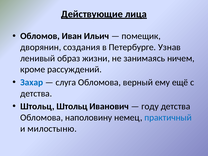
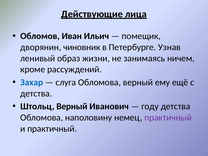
создания: создания -> чиновник (82, 47)
Штольц Штольц: Штольц -> Верный (72, 106)
практичный colour: blue -> purple (168, 118)
и милостыню: милостыню -> практичный (52, 129)
